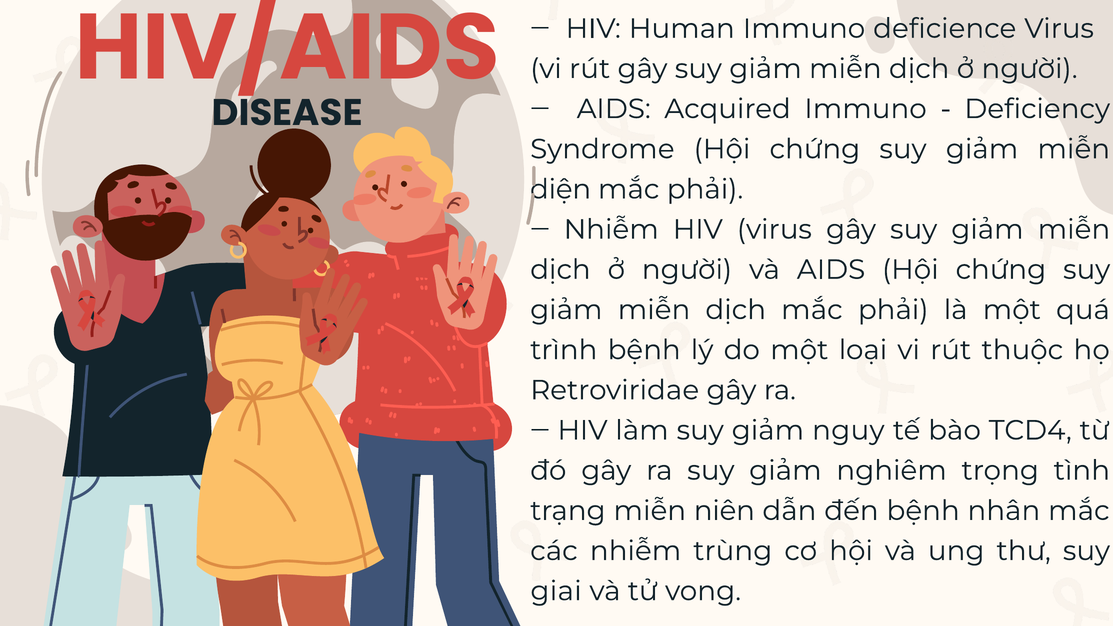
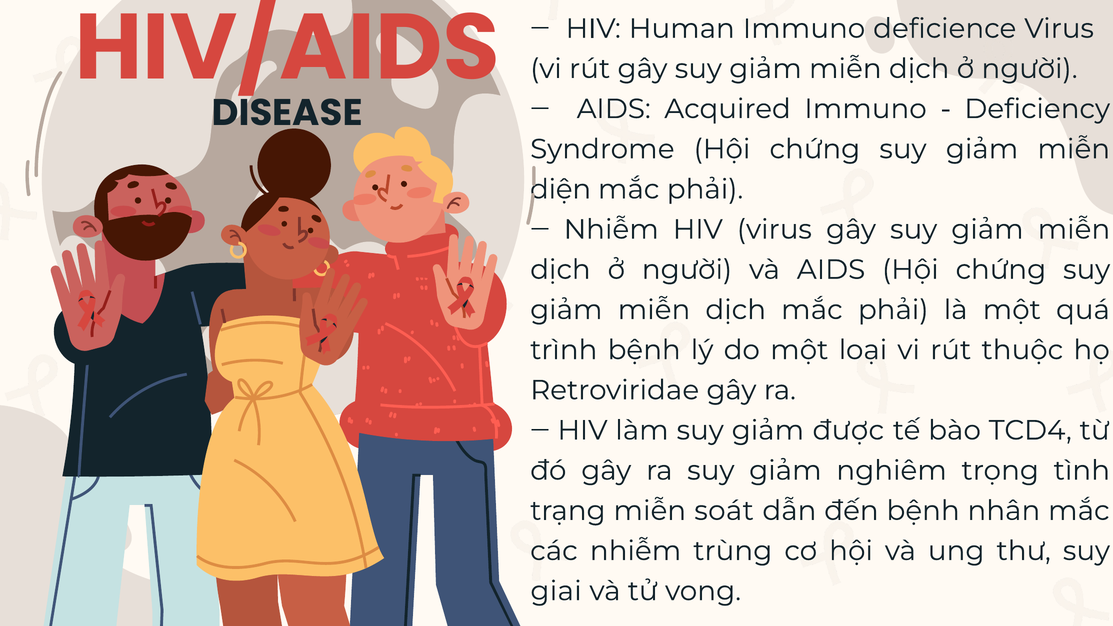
nguy: nguy -> được (848, 430)
niên: niên -> soát (724, 511)
